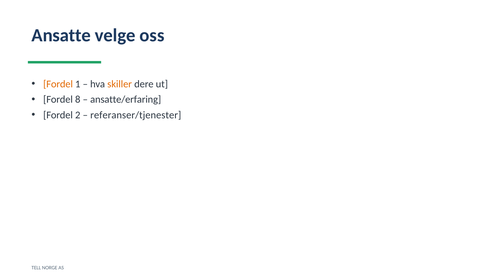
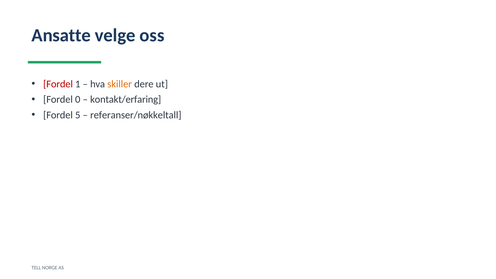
Fordel colour: orange -> red (58, 84)
8: 8 -> 0 (78, 100)
ansatte/erfaring: ansatte/erfaring -> kontakt/erfaring (126, 100)
2: 2 -> 5 (78, 115)
referanser/tjenester: referanser/tjenester -> referanser/nøkkeltall (136, 115)
